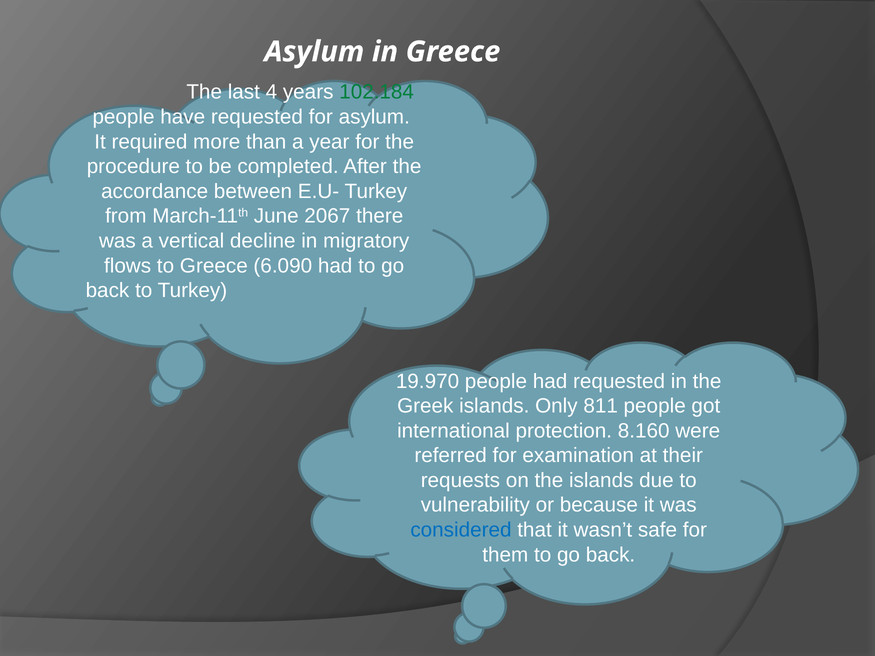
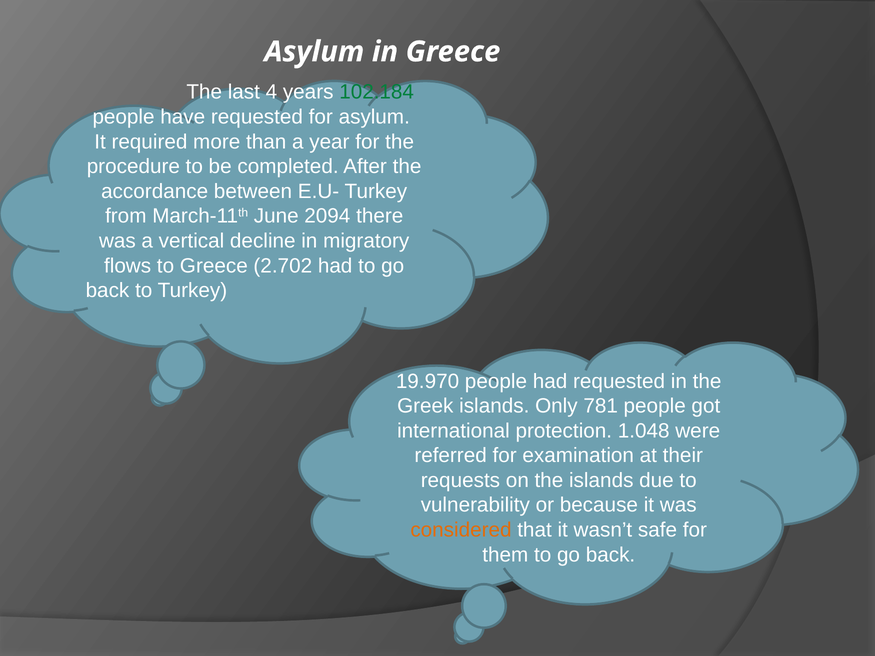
2067: 2067 -> 2094 (327, 216)
6.090: 6.090 -> 2.702 (283, 266)
811: 811 -> 781 (601, 406)
8.160: 8.160 -> 1.048 (644, 431)
considered colour: blue -> orange (461, 530)
